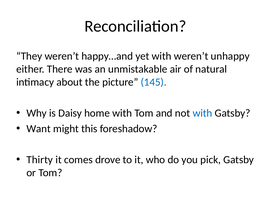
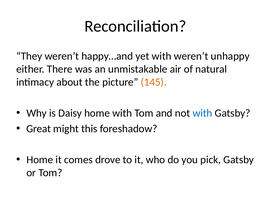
145 colour: blue -> orange (154, 82)
Want: Want -> Great (39, 129)
Thirty: Thirty -> Home (40, 160)
